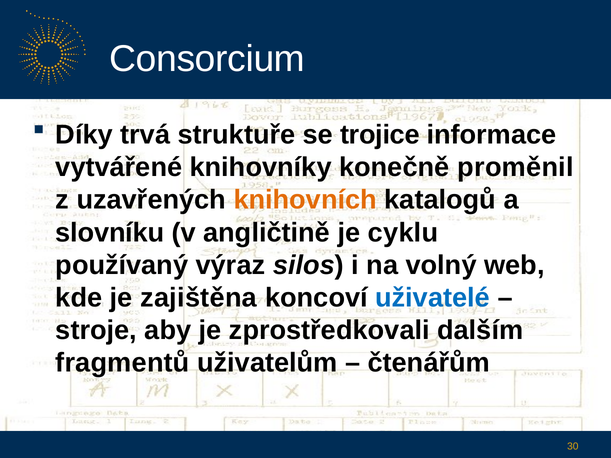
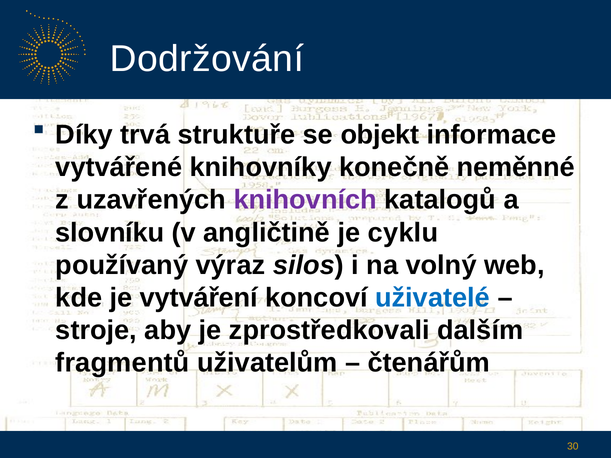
Consorcium: Consorcium -> Dodržování (207, 59)
trojice: trojice -> objekt (380, 135)
proměnil: proměnil -> neměnné (516, 168)
knihovních colour: orange -> purple (305, 200)
zajištěna: zajištěna -> vytváření (199, 298)
